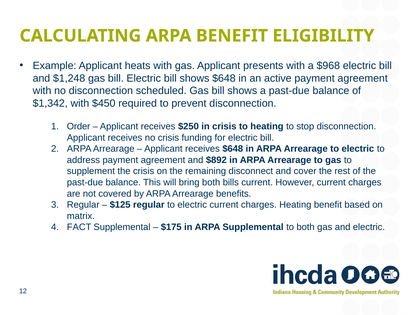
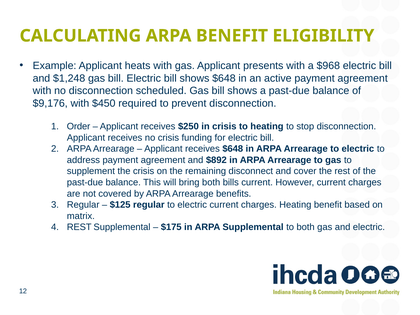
$1,342: $1,342 -> $9,176 (50, 103)
FACT: FACT -> REST (79, 227)
